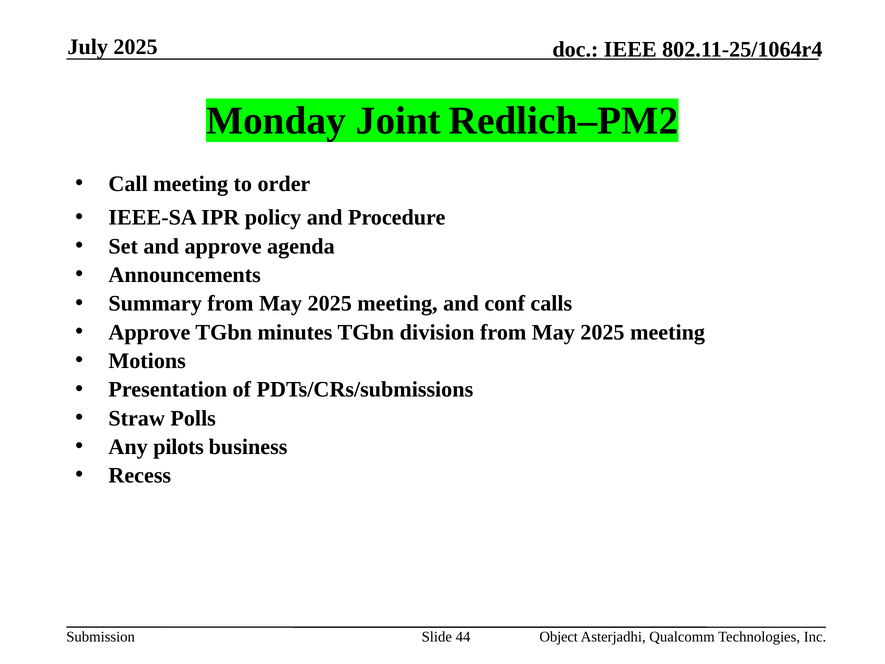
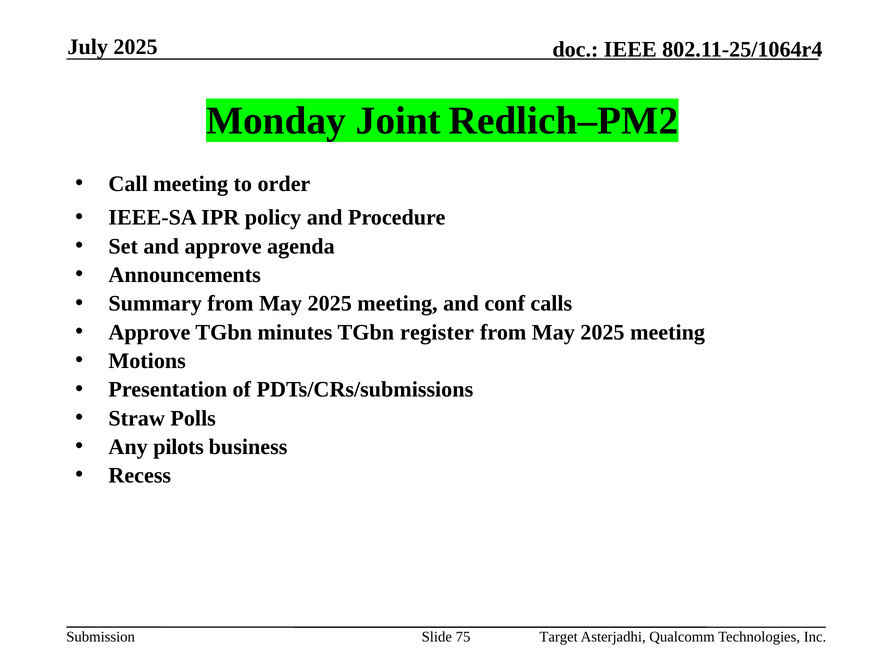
division: division -> register (437, 332)
44: 44 -> 75 (463, 637)
Object: Object -> Target (559, 637)
